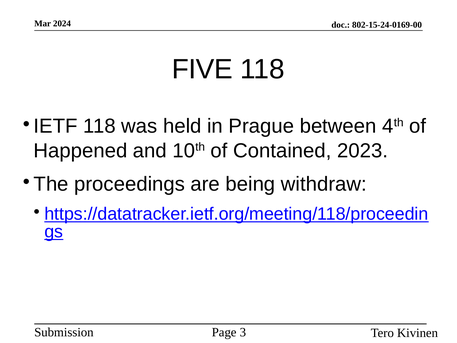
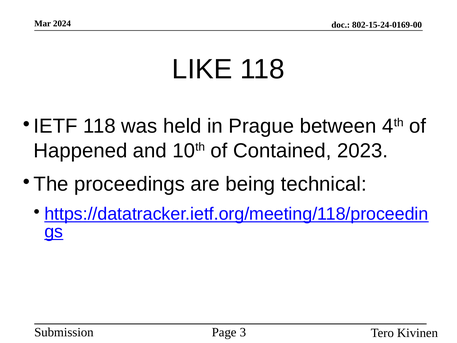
FIVE: FIVE -> LIKE (202, 69)
withdraw: withdraw -> technical (324, 184)
